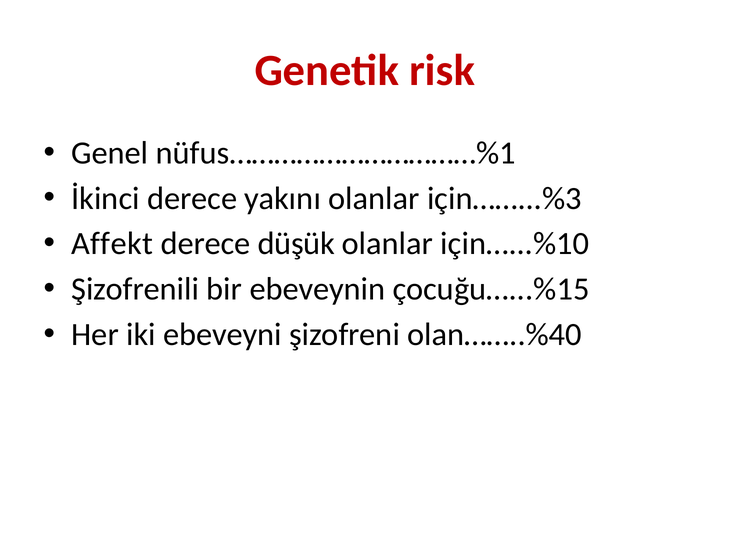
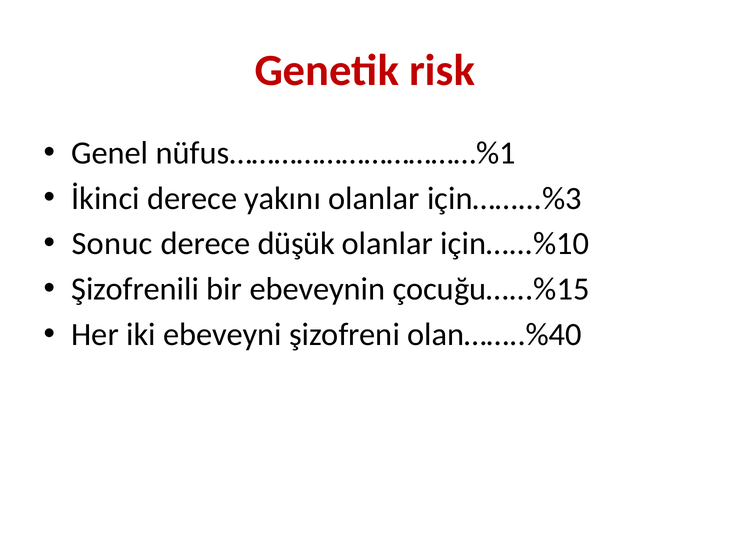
Affekt: Affekt -> Sonuc (112, 244)
